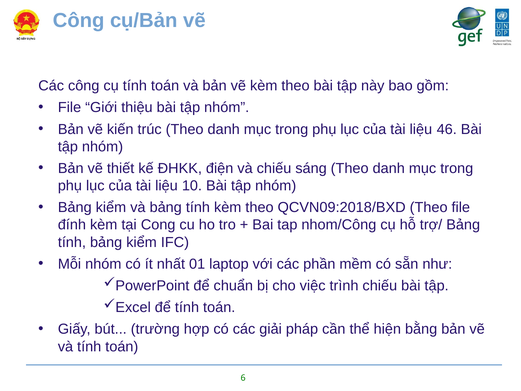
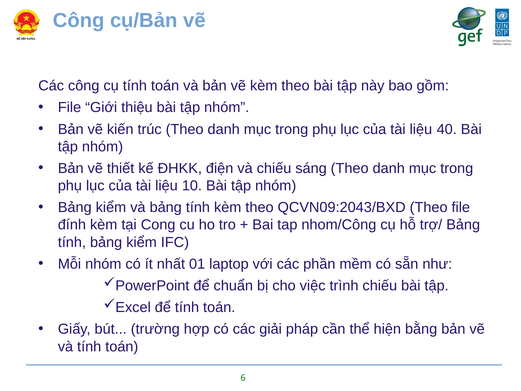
46: 46 -> 40 (447, 129)
QCVN09:2018/BXD: QCVN09:2018/BXD -> QCVN09:2043/BXD (342, 207)
